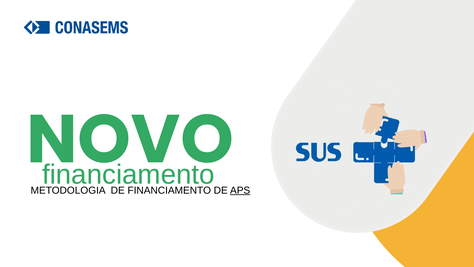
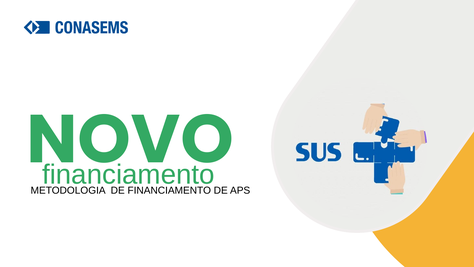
APS underline: present -> none (240, 190)
